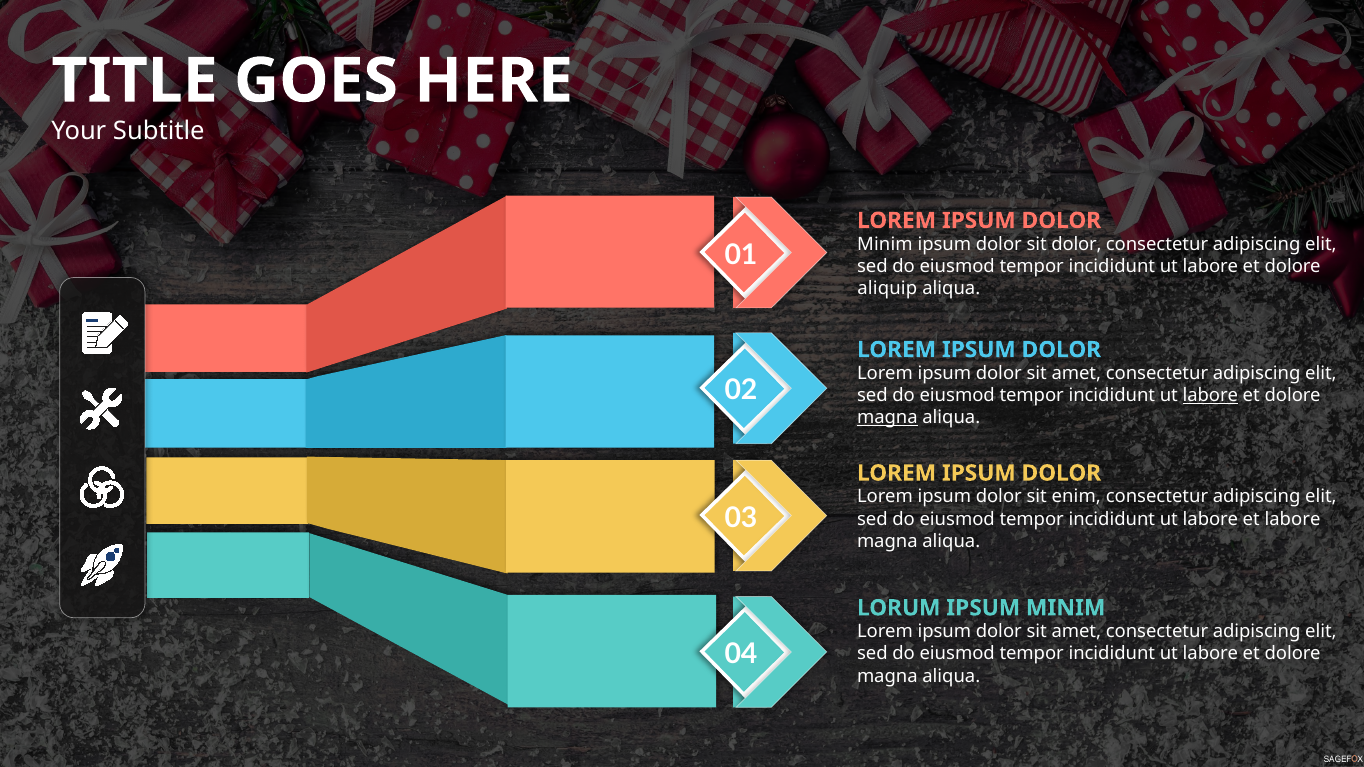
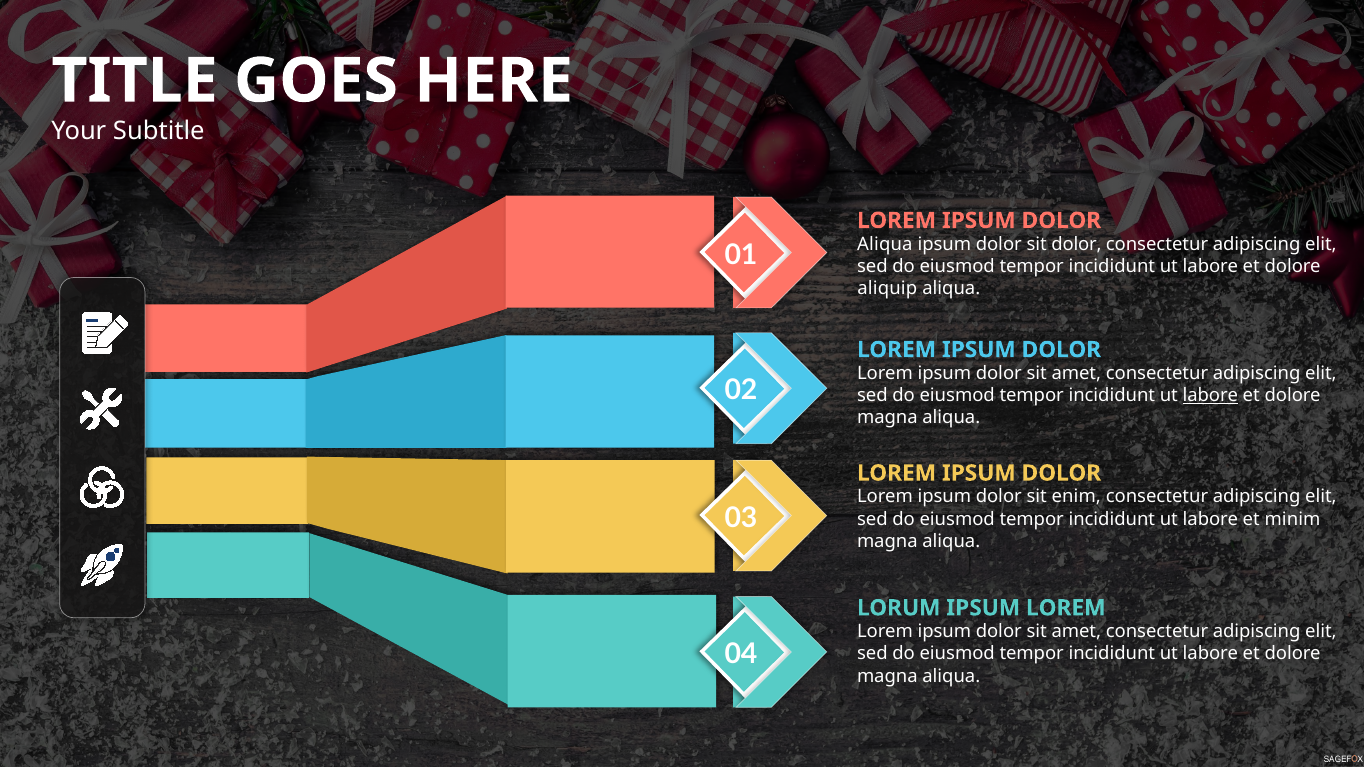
Minim: Minim -> Aliqua (885, 244)
magna underline: present -> none (887, 418)
et labore: labore -> minim (1292, 519)
IPSUM MINIM: MINIM -> LOREM (1066, 608)
